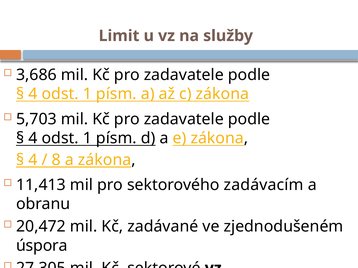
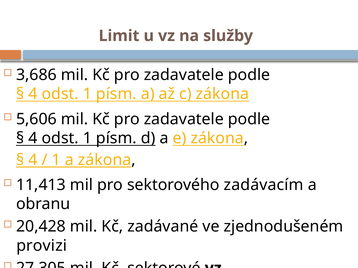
5,703: 5,703 -> 5,606 (36, 119)
8: 8 -> 1 (56, 160)
20,472: 20,472 -> 20,428 (41, 227)
úspora: úspora -> provizi (42, 246)
